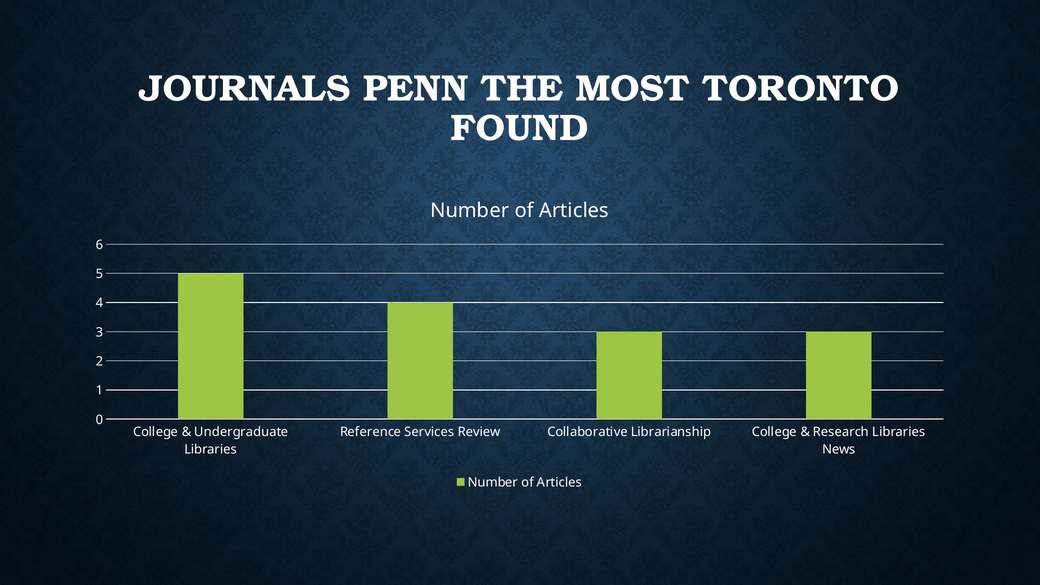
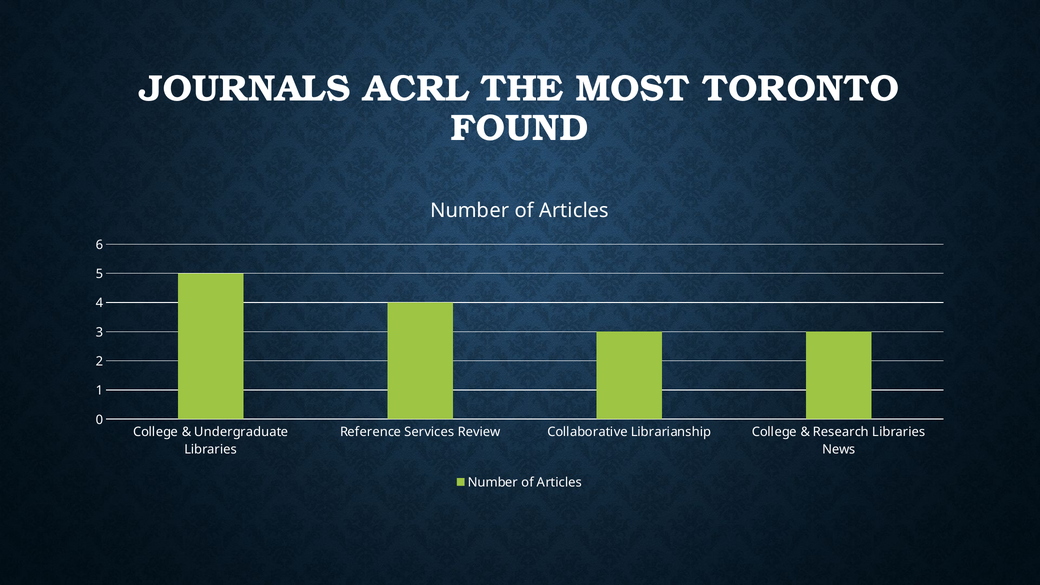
PENN: PENN -> ACRL (416, 88)
